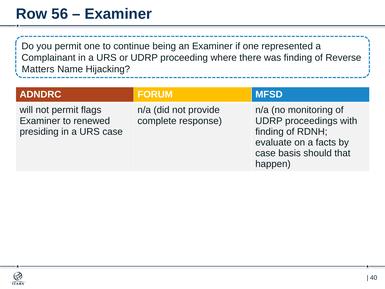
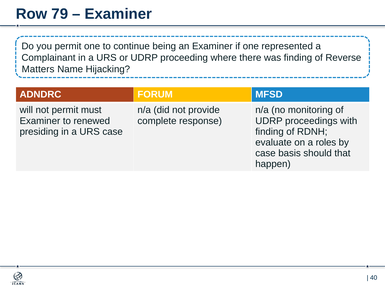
56: 56 -> 79 (60, 14)
flags: flags -> must (91, 110)
facts: facts -> roles (326, 142)
